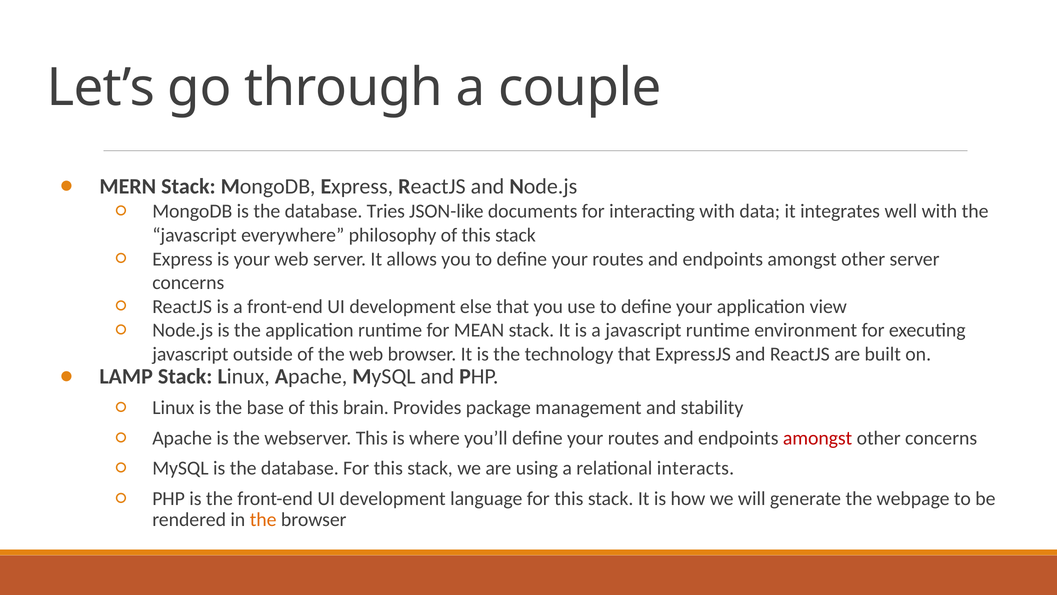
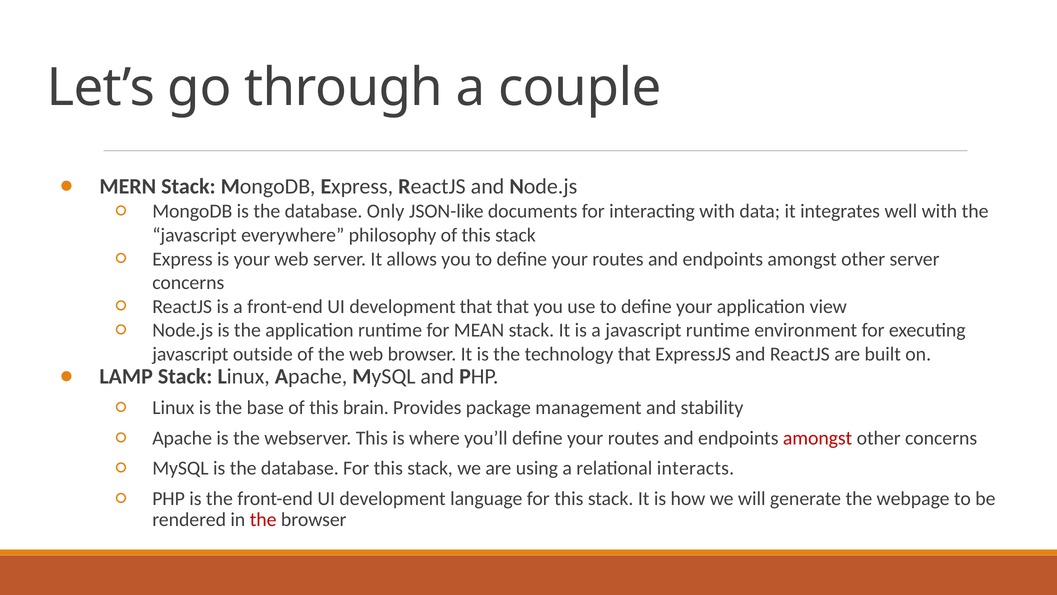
Tries: Tries -> Only (386, 211)
development else: else -> that (476, 306)
the colour: orange -> red (263, 520)
